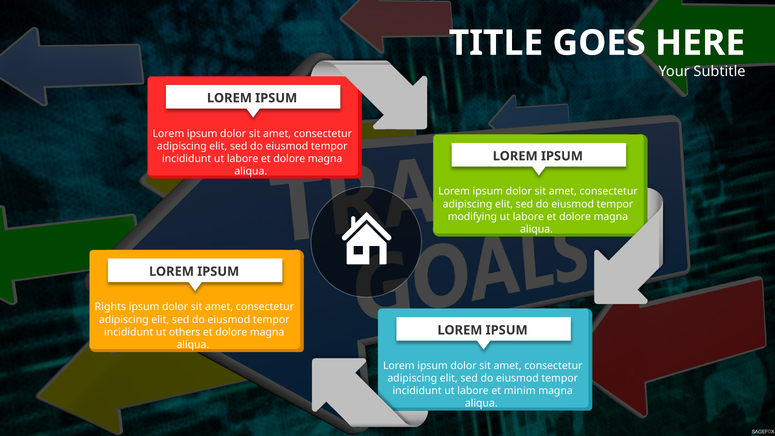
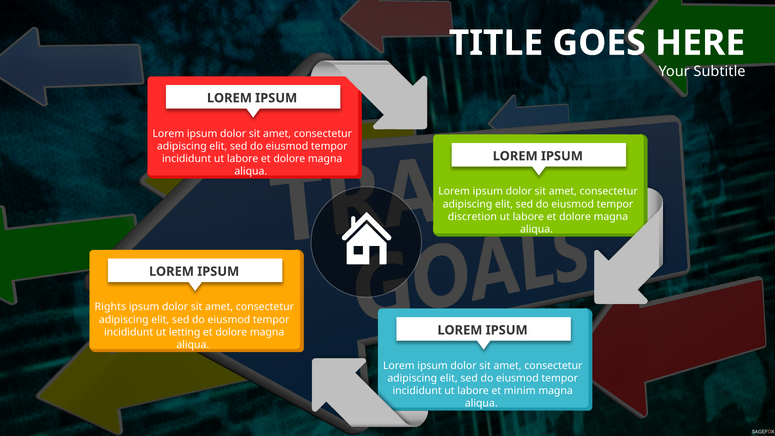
modifying: modifying -> discretion (472, 217)
others: others -> letting (185, 332)
